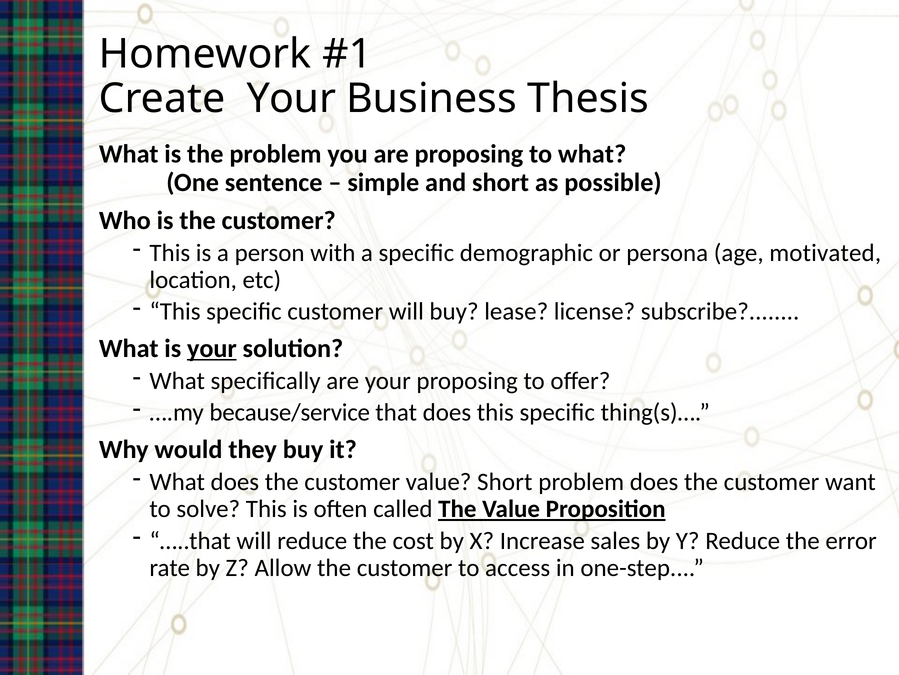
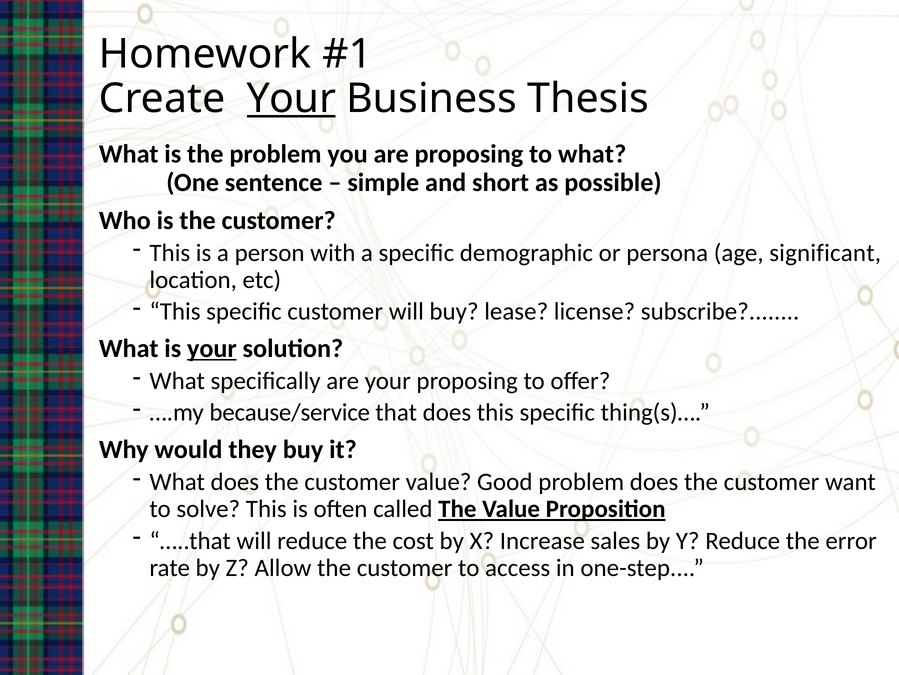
Your underline: none -> present (291, 99)
motivated: motivated -> significant (825, 252)
value Short: Short -> Good (505, 482)
